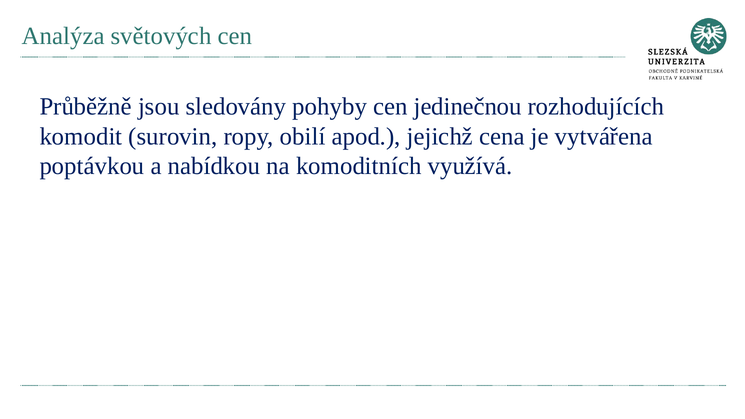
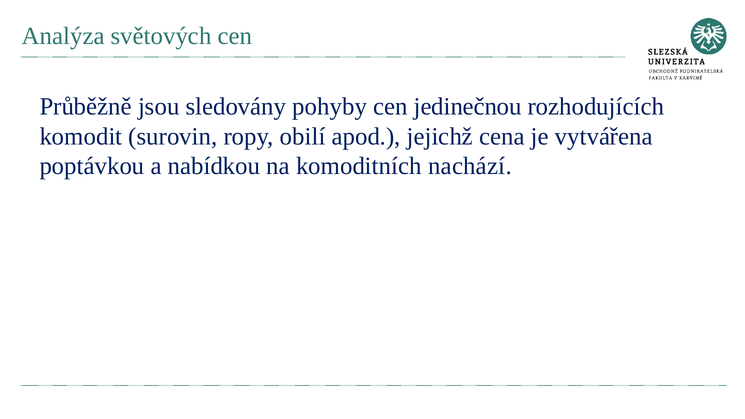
využívá: využívá -> nachází (470, 166)
